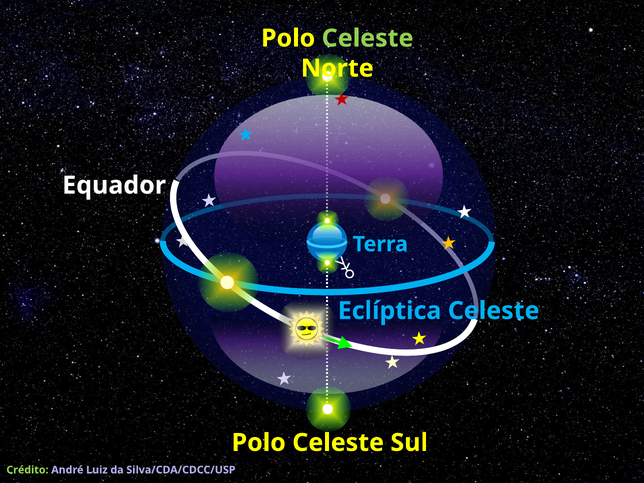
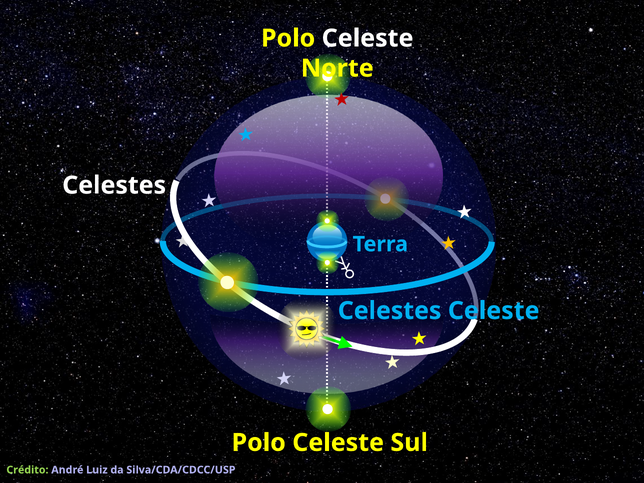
Celeste colour: light green -> white (368, 38)
Equador: Equador -> Celestes (114, 185)
Eclíptica: Eclíptica -> Celestes (390, 311)
